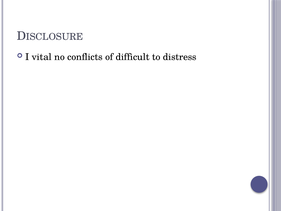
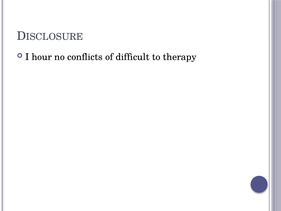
vital: vital -> hour (42, 57)
distress: distress -> therapy (180, 57)
